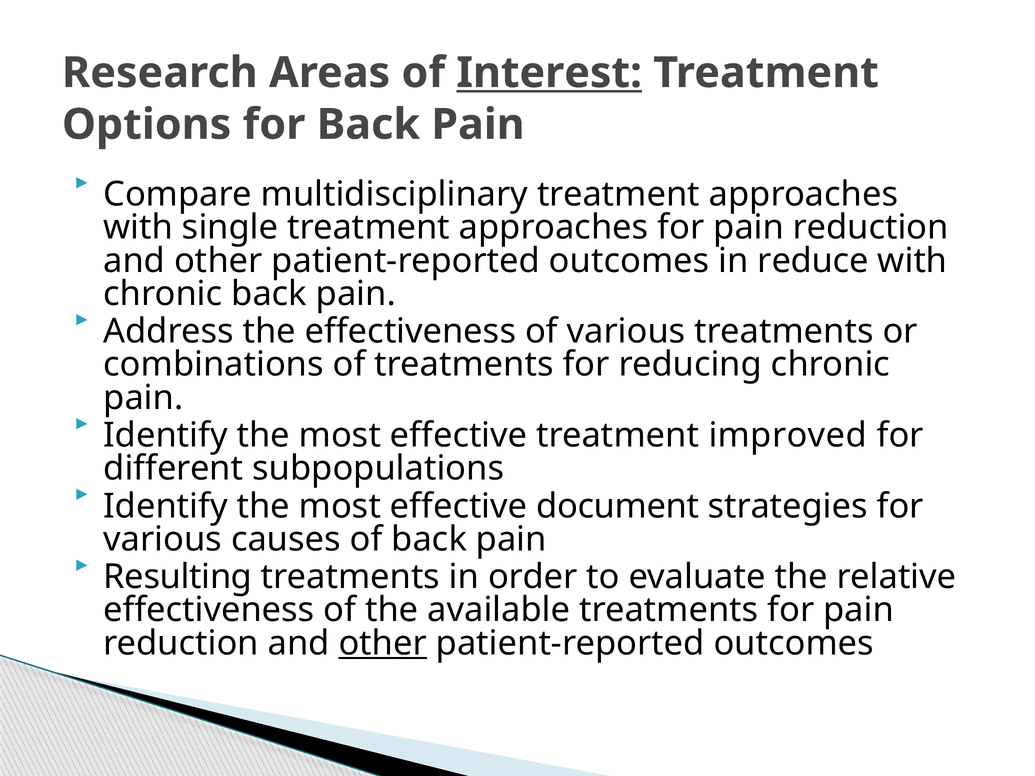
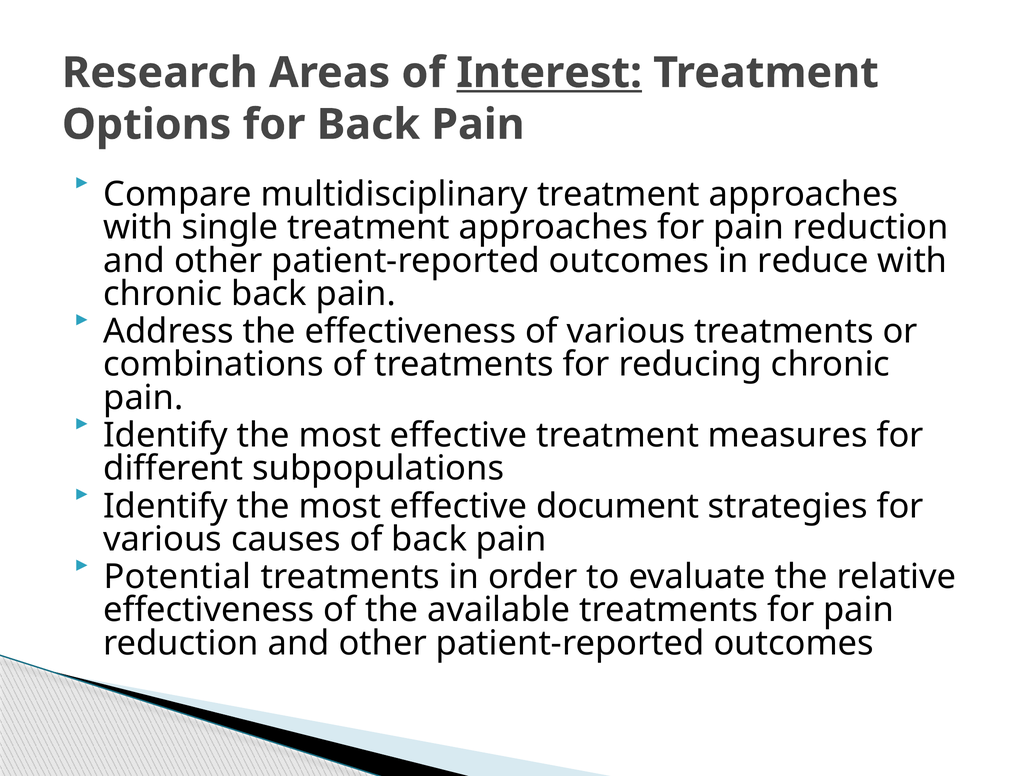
improved: improved -> measures (788, 436)
Resulting: Resulting -> Potential (177, 577)
other underline: present -> none (383, 643)
